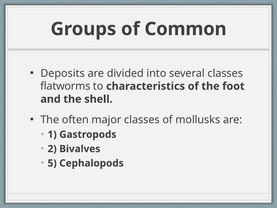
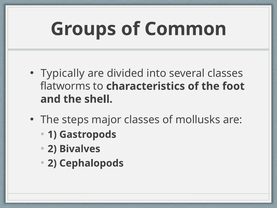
Deposits: Deposits -> Typically (63, 73)
often: often -> steps (75, 120)
5: 5 -> 2 (52, 163)
